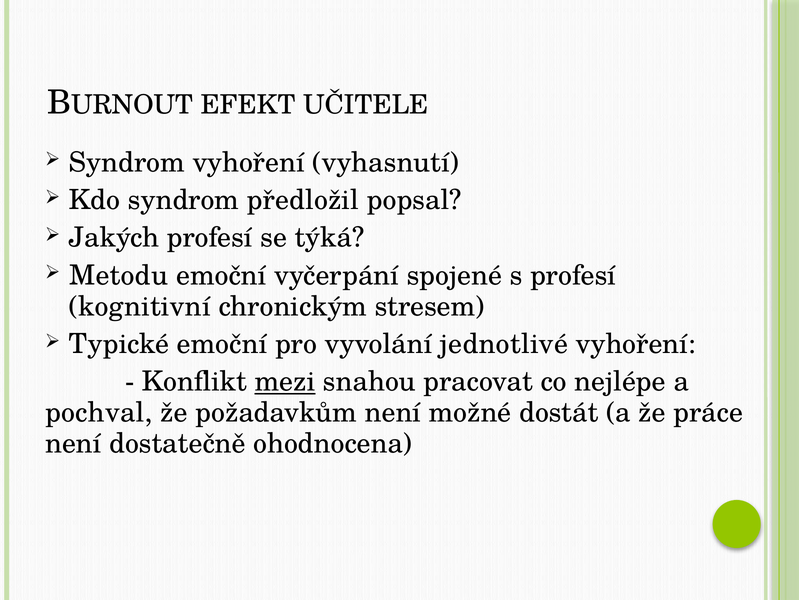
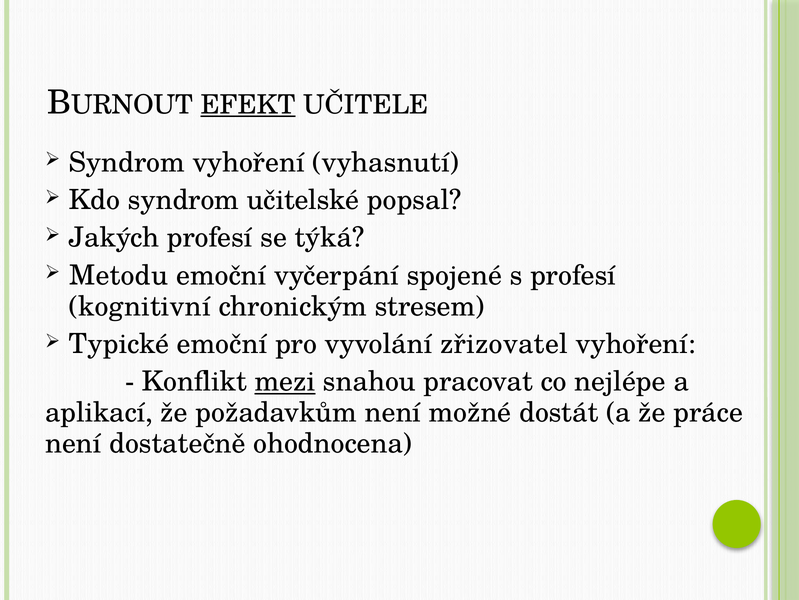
EFEKT underline: none -> present (248, 105)
předložil: předložil -> učitelské (303, 200)
jednotlivé: jednotlivé -> zřizovatel (504, 344)
pochval: pochval -> aplikací (99, 412)
